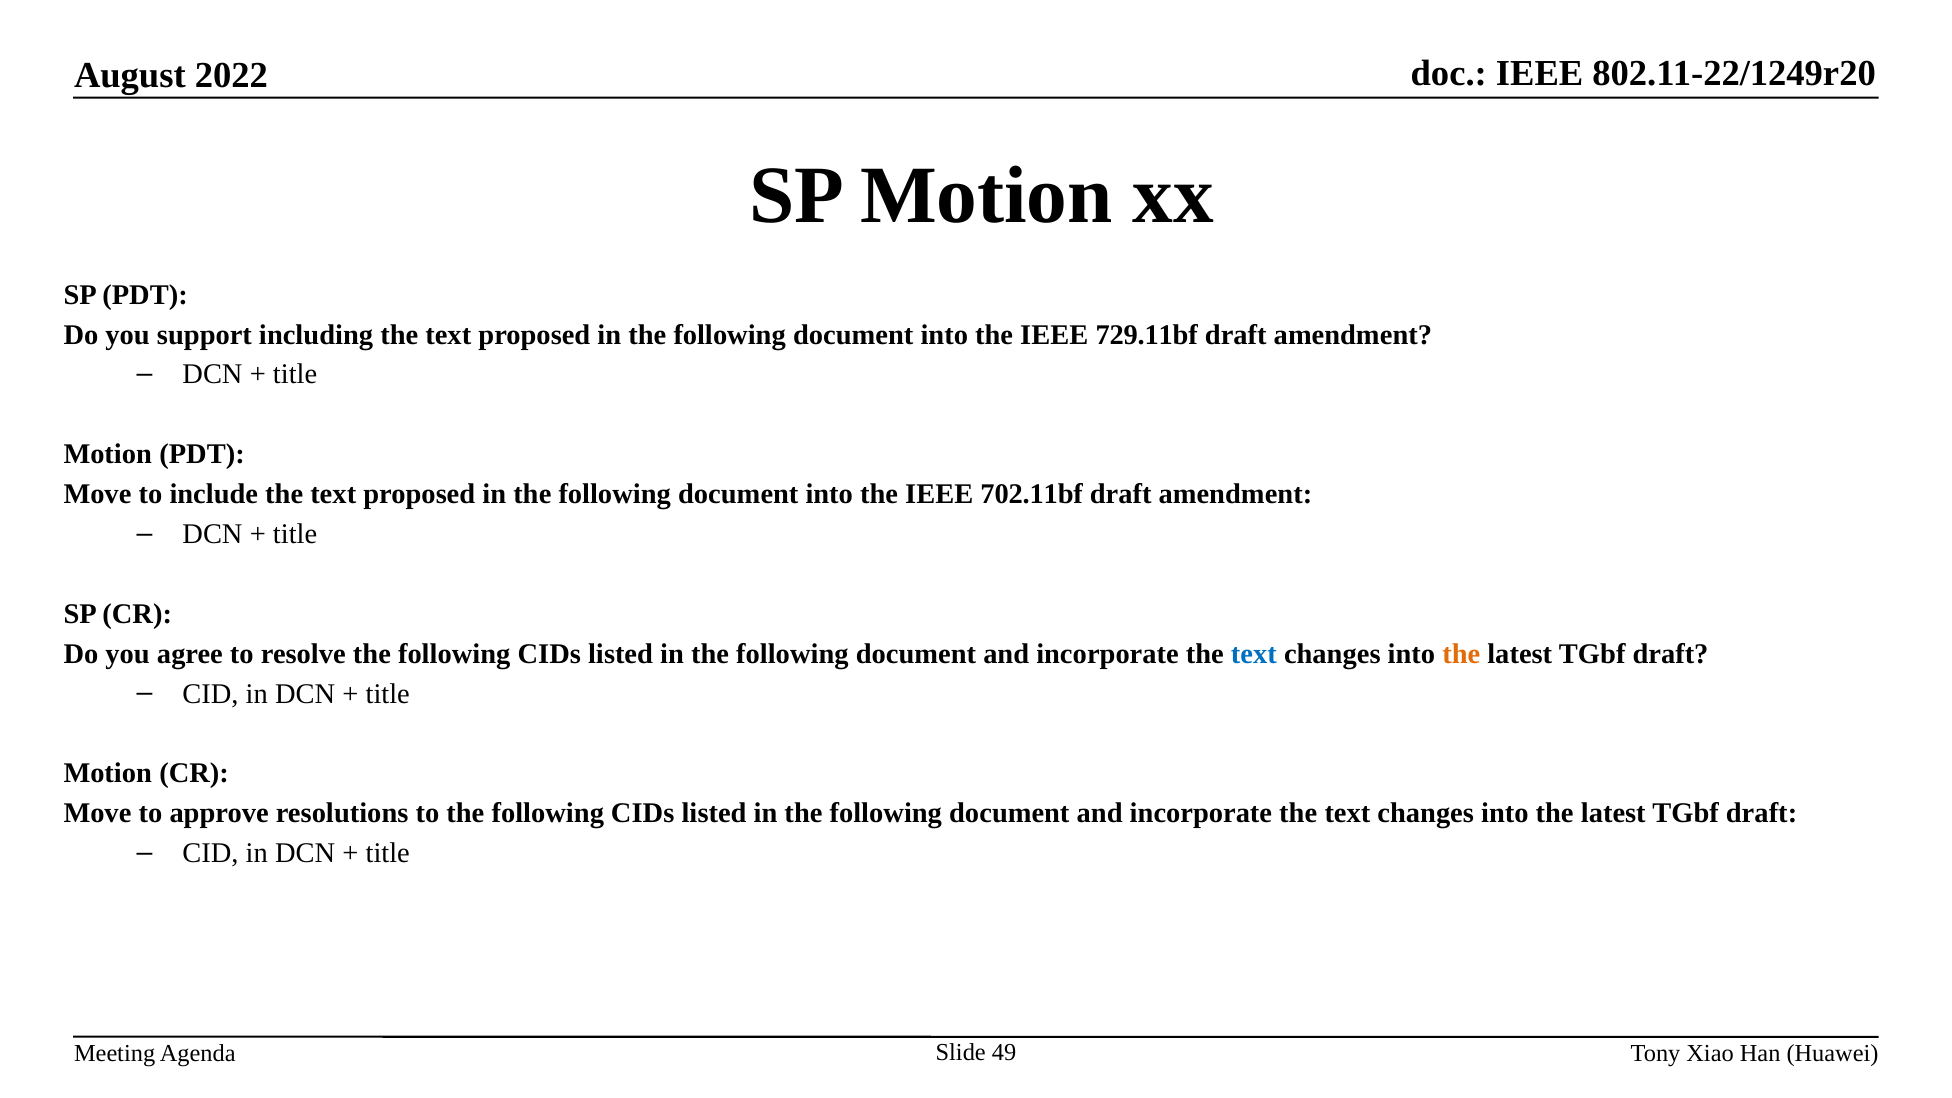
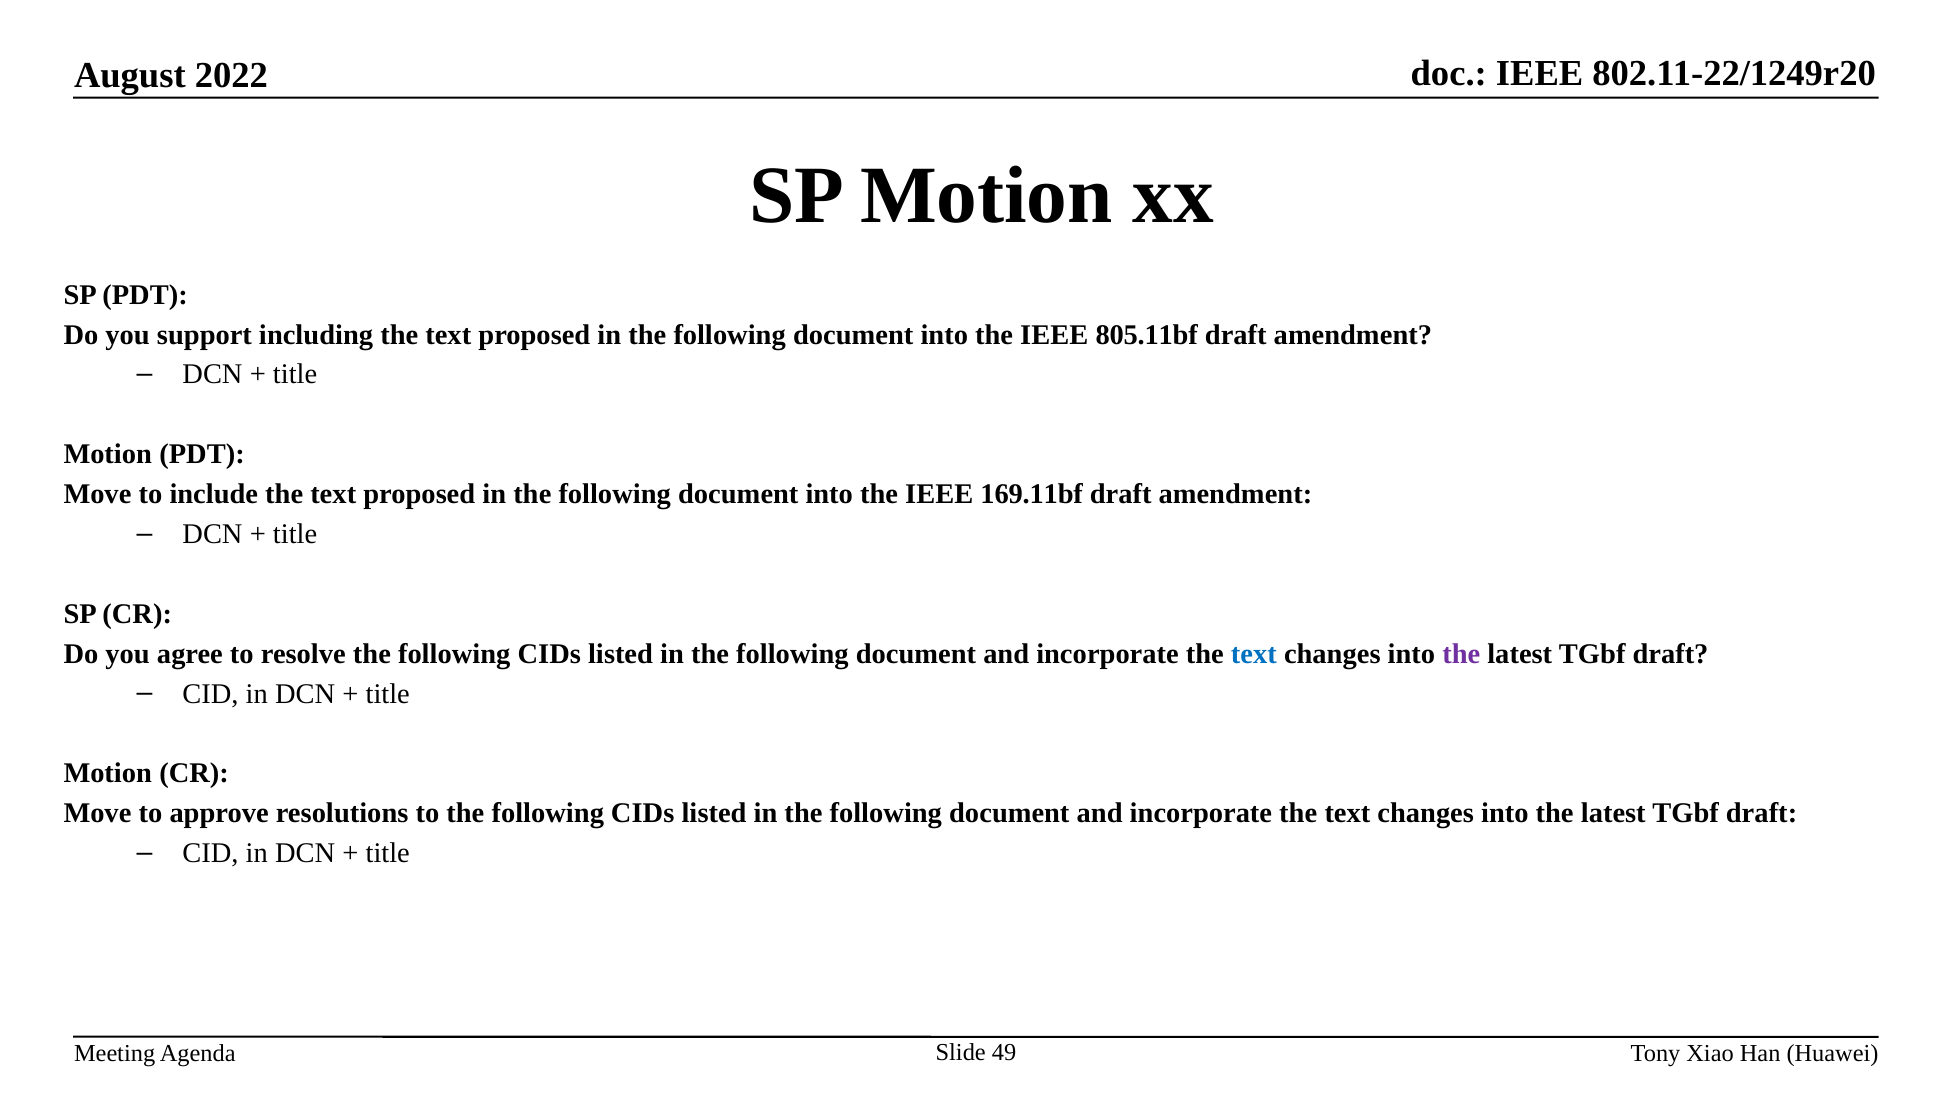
729.11bf: 729.11bf -> 805.11bf (1147, 335)
702.11bf: 702.11bf -> 169.11bf (1032, 494)
the colour: orange -> purple (1461, 654)
